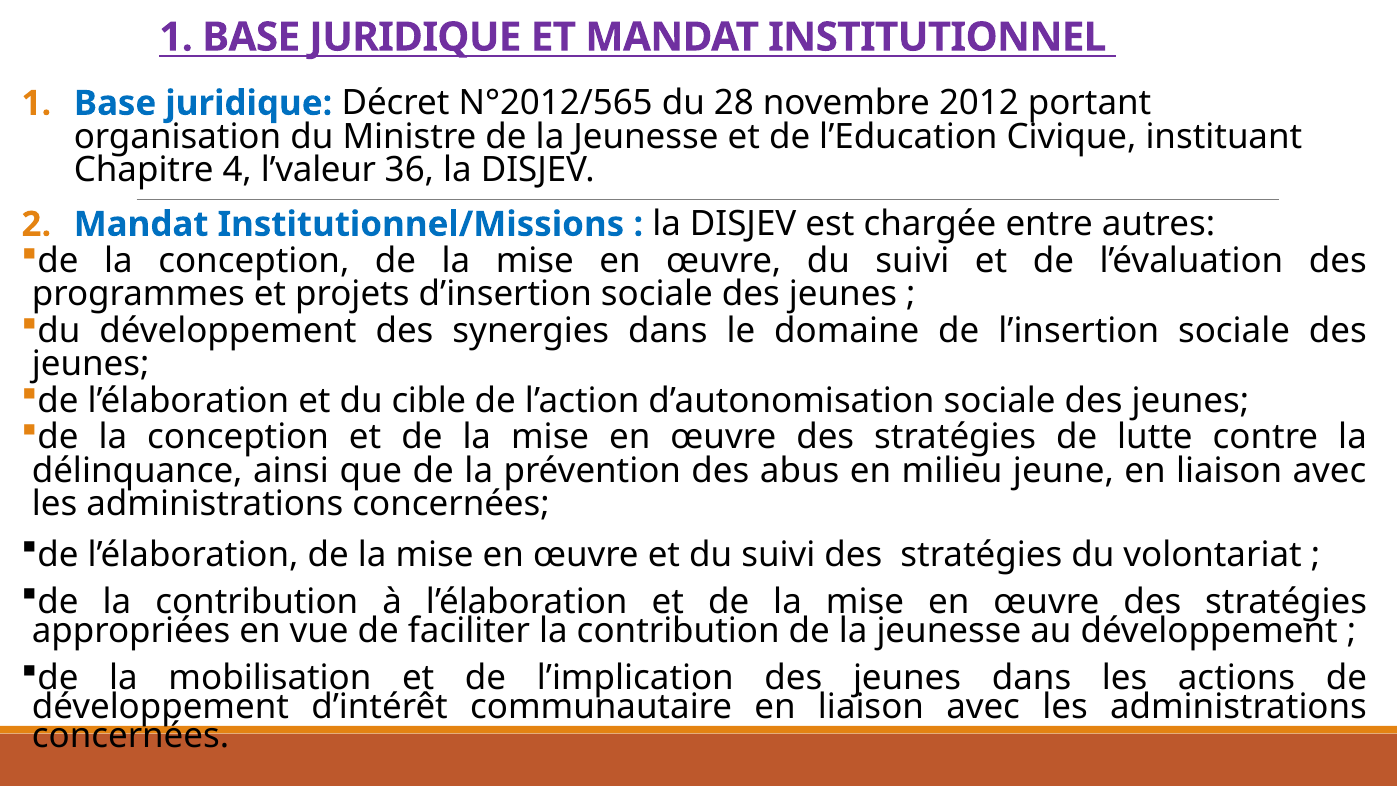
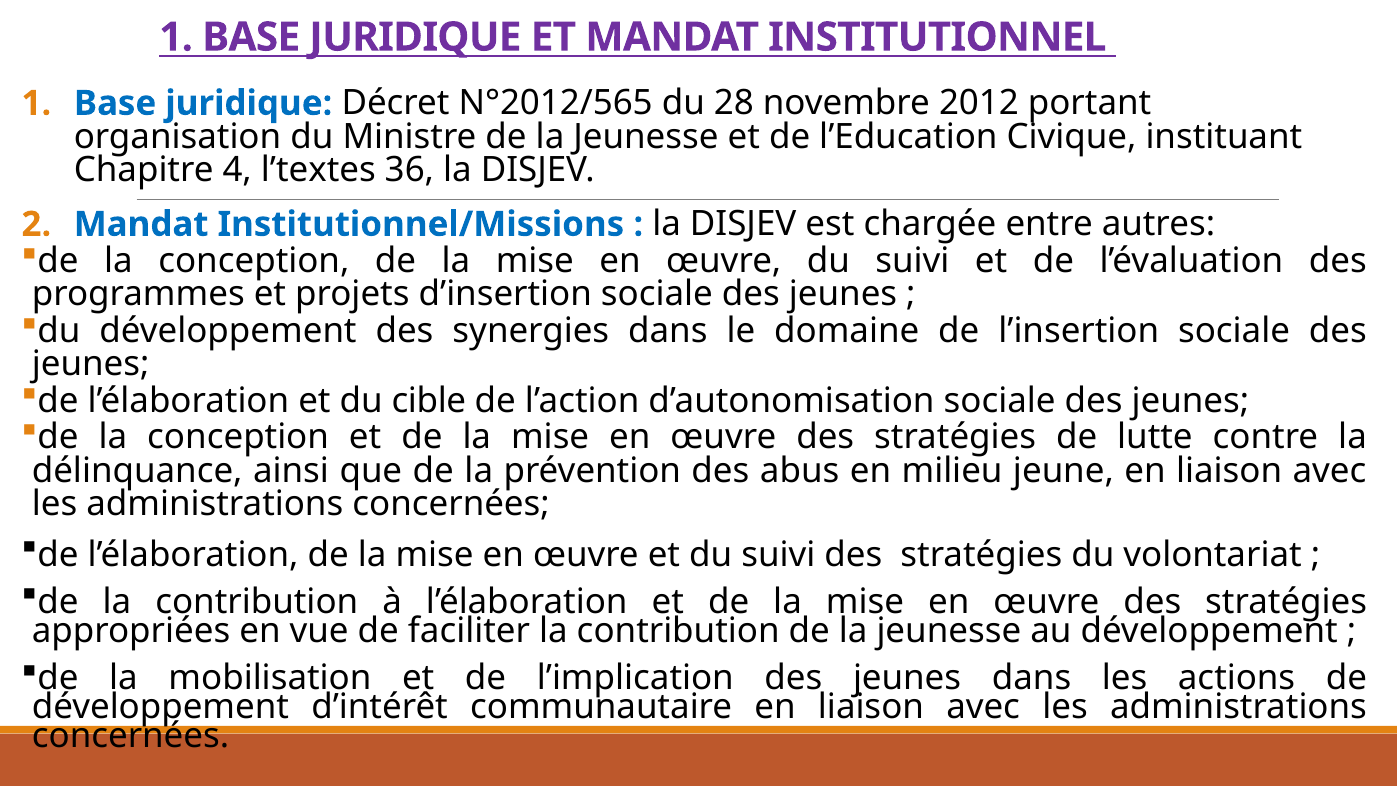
l’valeur: l’valeur -> l’textes (318, 170)
